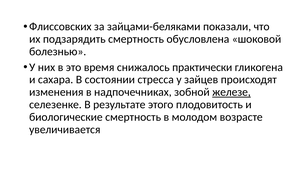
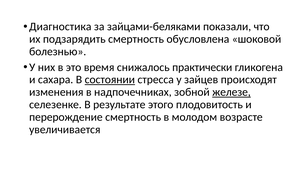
Флиссовских: Флиссовских -> Диагностика (60, 27)
состоянии underline: none -> present (110, 80)
биологические: биологические -> перерождение (66, 117)
